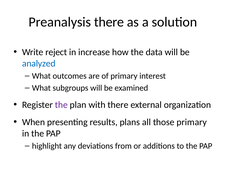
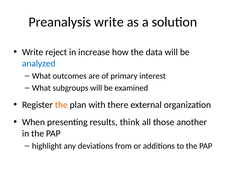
Preanalysis there: there -> write (109, 22)
the colour: purple -> orange (61, 104)
plans: plans -> think (130, 122)
those primary: primary -> another (192, 122)
